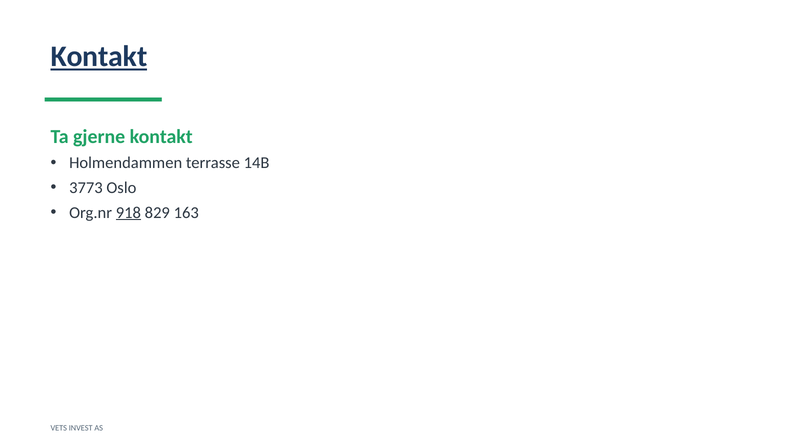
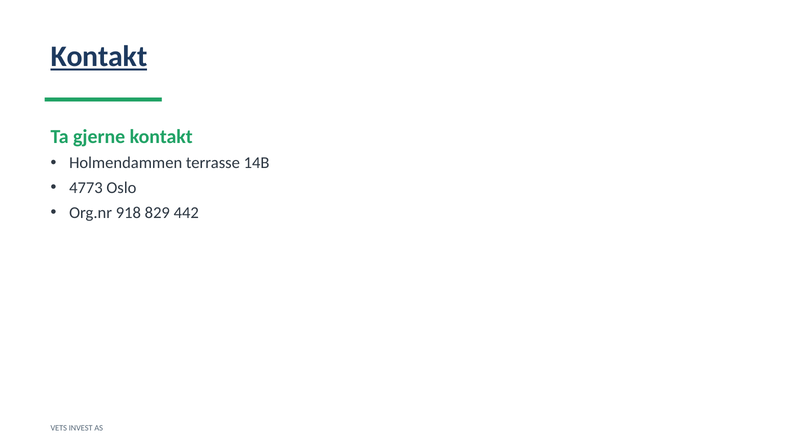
3773: 3773 -> 4773 (86, 188)
918 underline: present -> none (128, 213)
163: 163 -> 442 (186, 213)
